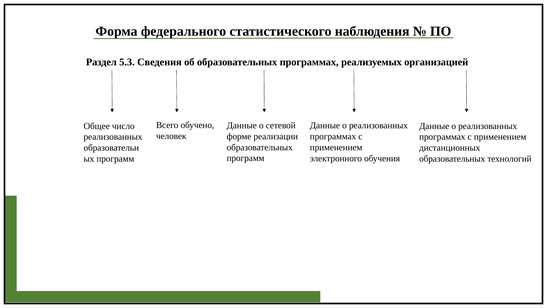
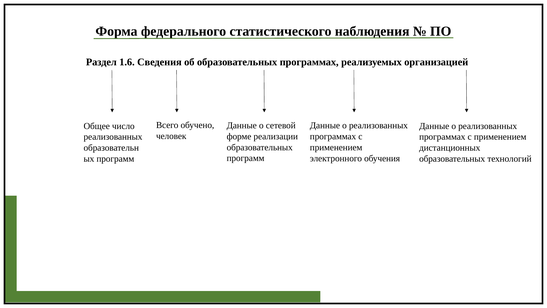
5.3: 5.3 -> 1.6 (127, 62)
